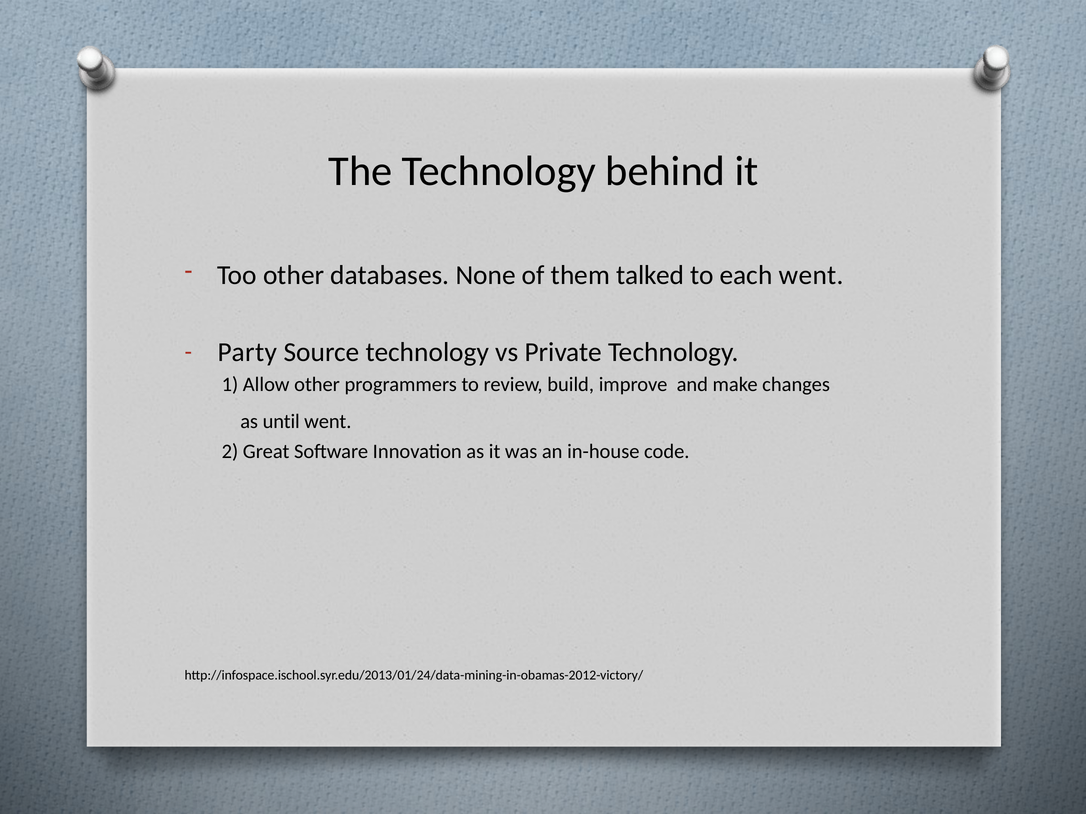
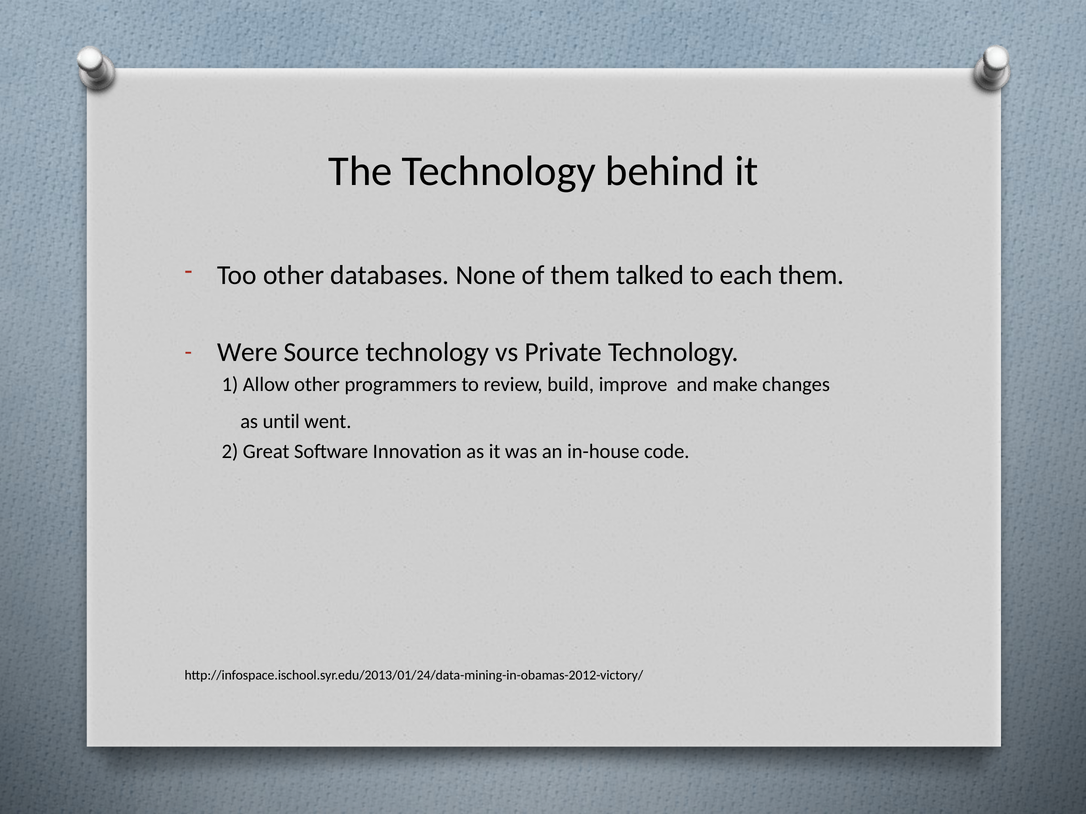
each went: went -> them (811, 276)
Party: Party -> Were (247, 352)
